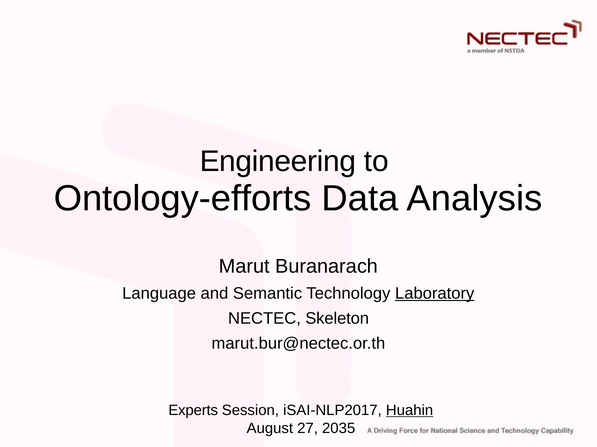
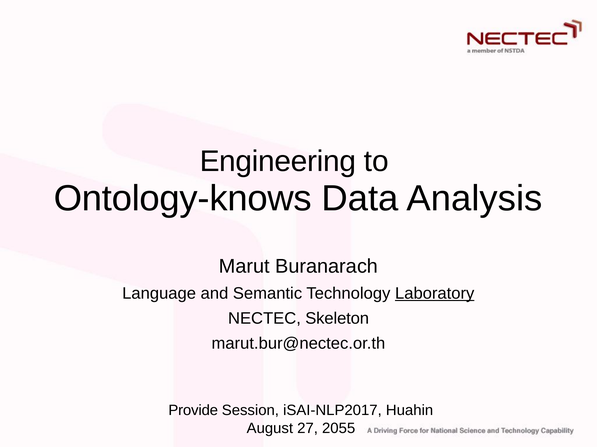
Ontology-efforts: Ontology-efforts -> Ontology-knows (183, 199)
Experts: Experts -> Provide (193, 411)
Huahin underline: present -> none (410, 411)
2035: 2035 -> 2055 (339, 429)
